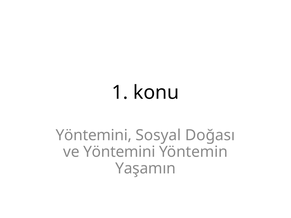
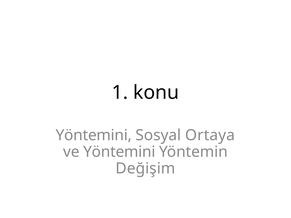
Doğası: Doğası -> Ortaya (210, 135)
Yaşamın: Yaşamın -> Değişim (145, 169)
